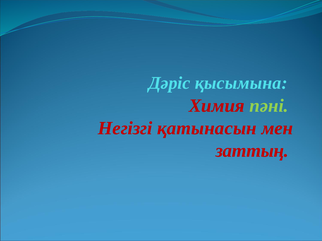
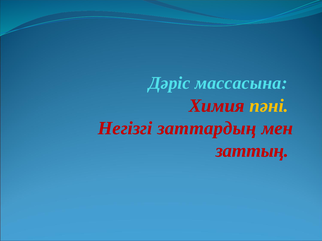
қысымына: қысымына -> массасына (241, 83)
пәні colour: light green -> yellow (269, 106)
қатынасын: қатынасын -> заттардың (207, 128)
